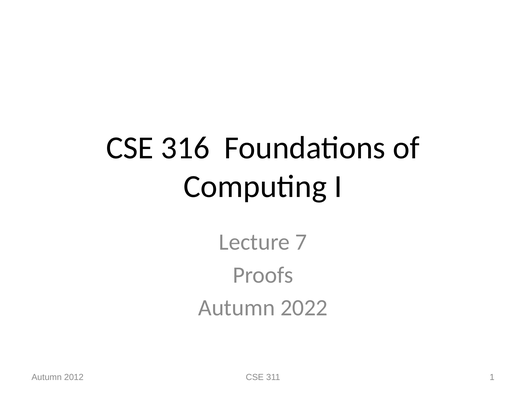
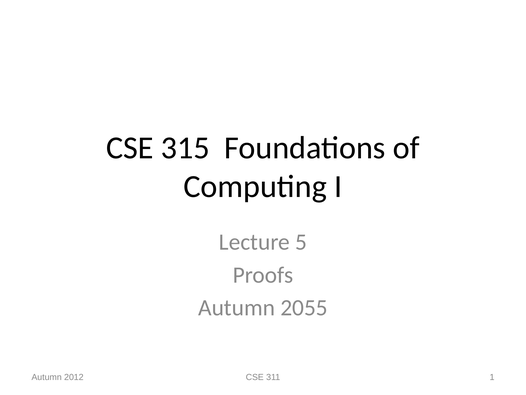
316: 316 -> 315 (185, 148)
7: 7 -> 5 (301, 242)
2022: 2022 -> 2055 (304, 307)
